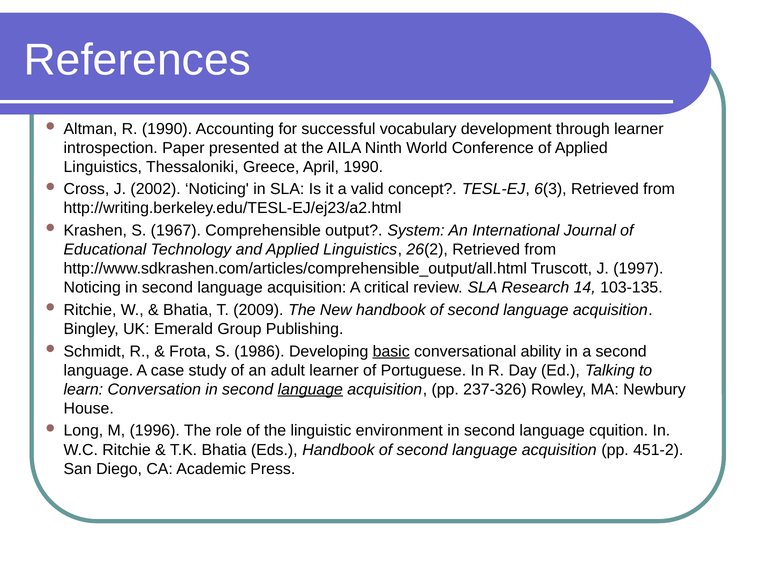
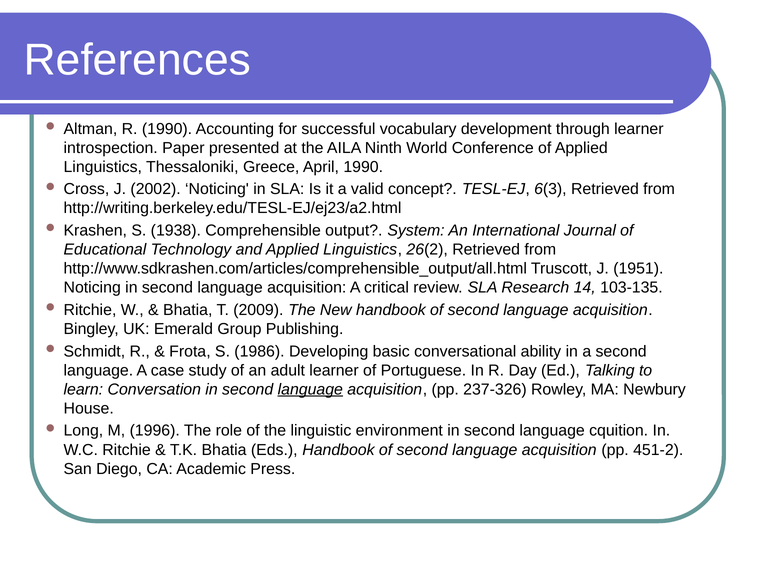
1967: 1967 -> 1938 (176, 230)
1997: 1997 -> 1951 (638, 268)
basic underline: present -> none (391, 351)
